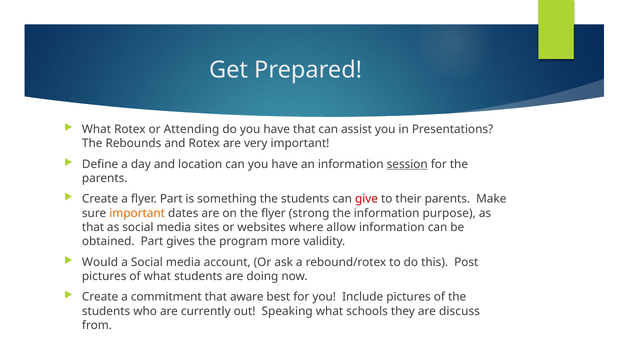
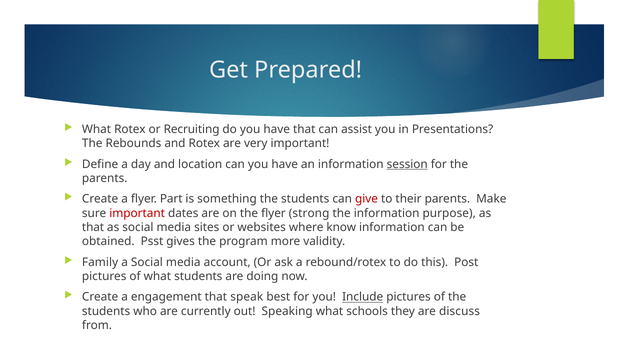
Attending: Attending -> Recruiting (192, 129)
important colour: orange -> red (137, 213)
allow: allow -> know (341, 227)
obtained Part: Part -> Psst (152, 241)
Would: Would -> Family (100, 262)
commitment: commitment -> engagement (166, 297)
aware: aware -> speak (247, 297)
Include underline: none -> present (363, 297)
